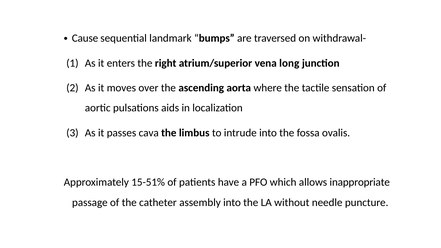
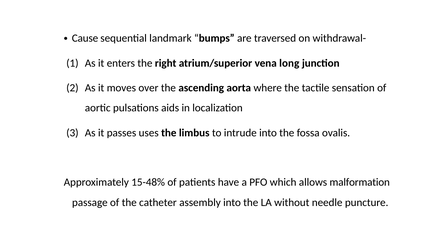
cava: cava -> uses (149, 133)
15-51%: 15-51% -> 15-48% (148, 182)
inappropriate: inappropriate -> malformation (360, 182)
